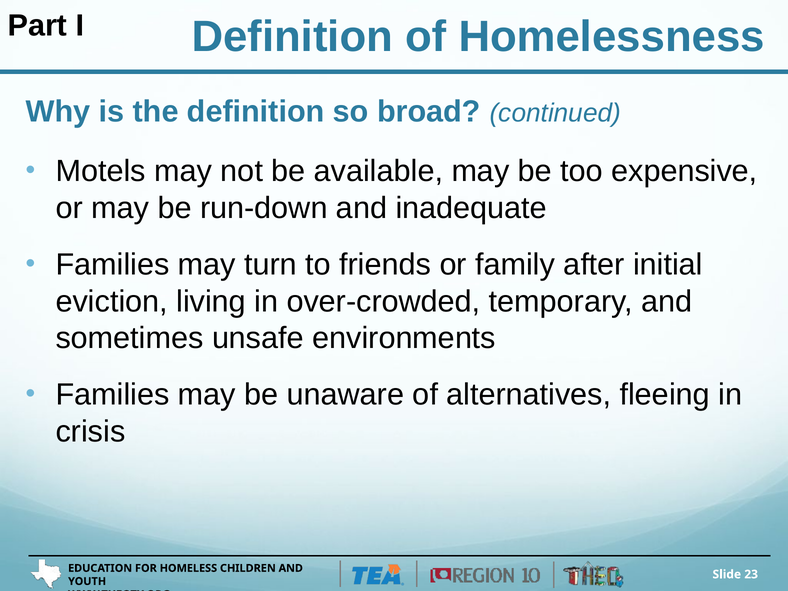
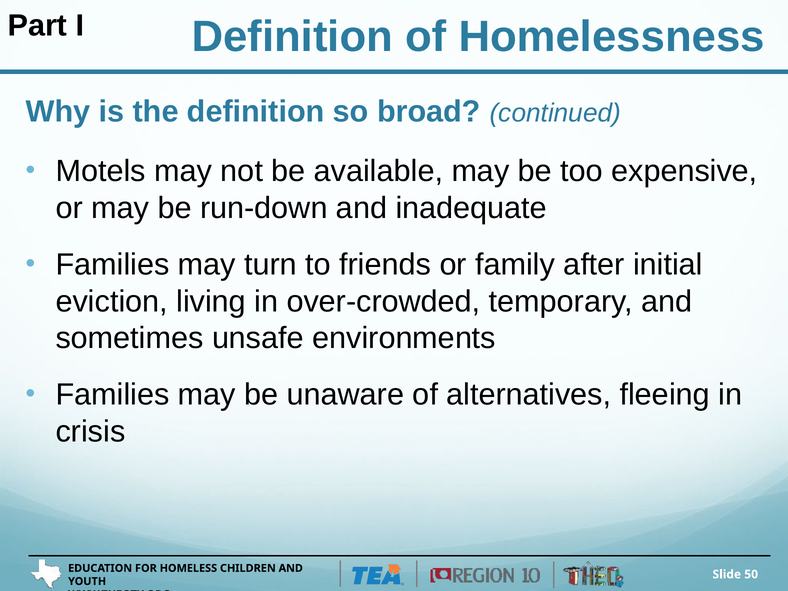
23: 23 -> 50 (751, 574)
